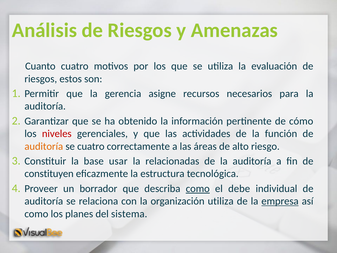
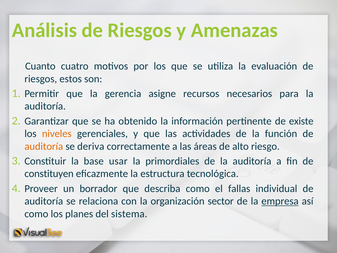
cómo: cómo -> existe (301, 121)
niveles colour: red -> orange (57, 134)
se cuatro: cuatro -> deriva (91, 146)
relacionadas: relacionadas -> primordiales (172, 161)
como underline: present -> none (198, 188)
debe: debe -> fallas (239, 188)
organización utiliza: utiliza -> sector (221, 201)
